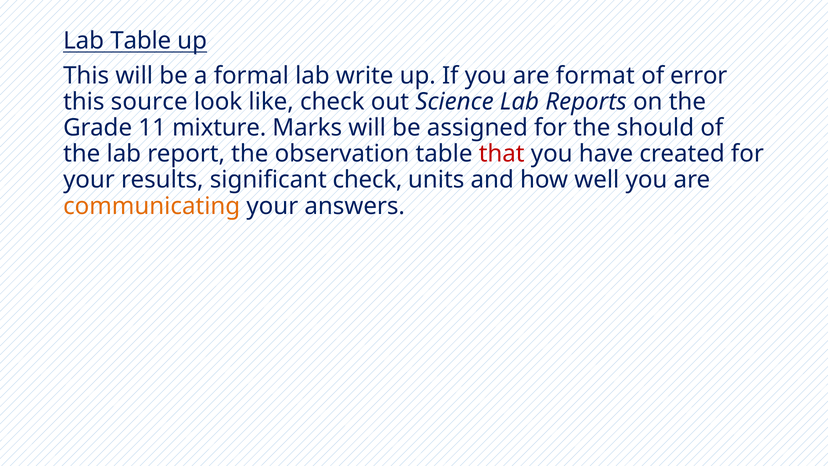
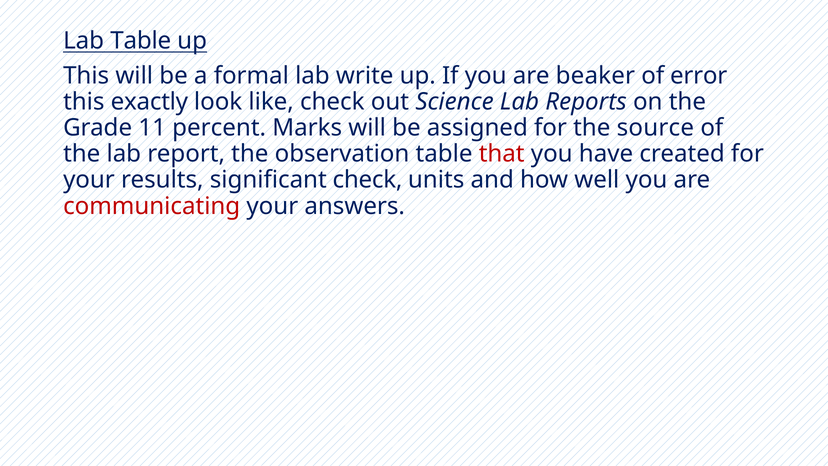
format: format -> beaker (595, 76)
source: source -> exactly (149, 102)
mixture: mixture -> percent (219, 128)
should: should -> source (655, 128)
communicating colour: orange -> red (152, 206)
